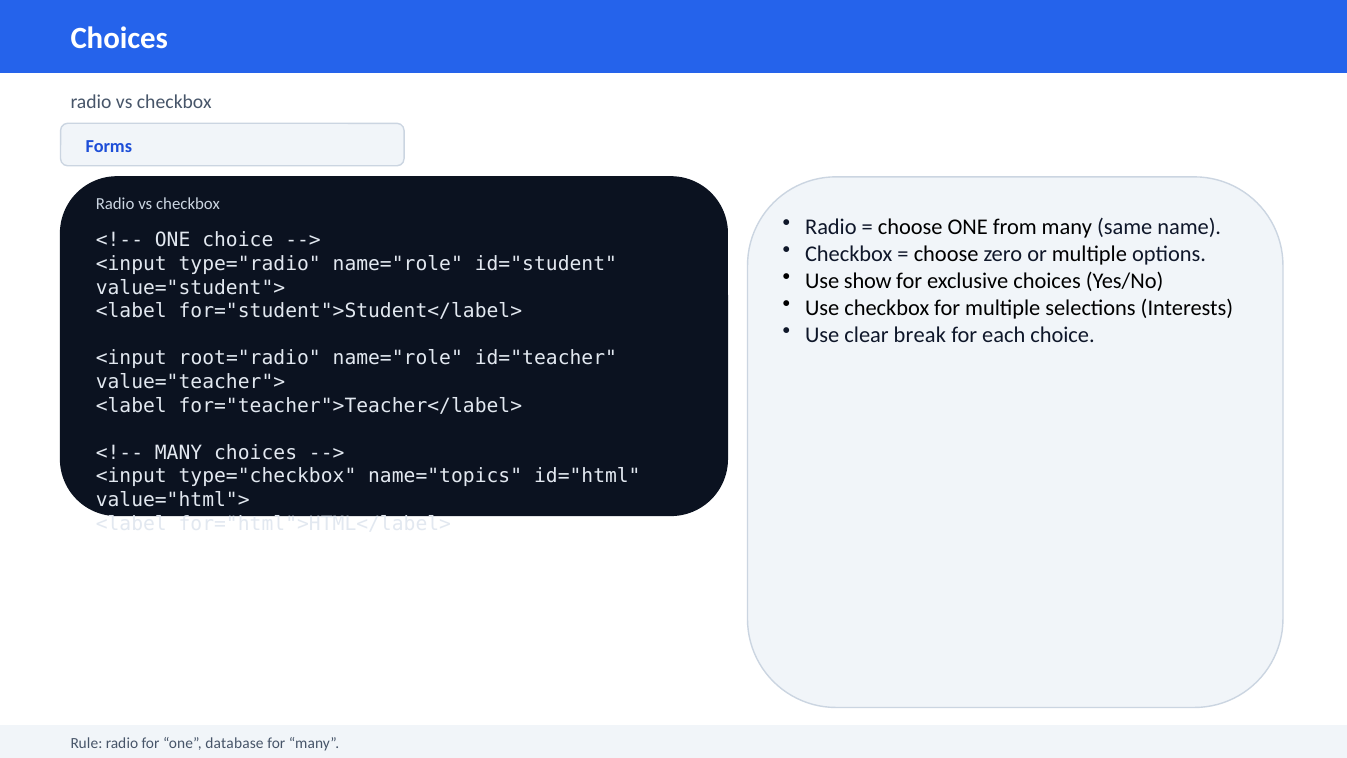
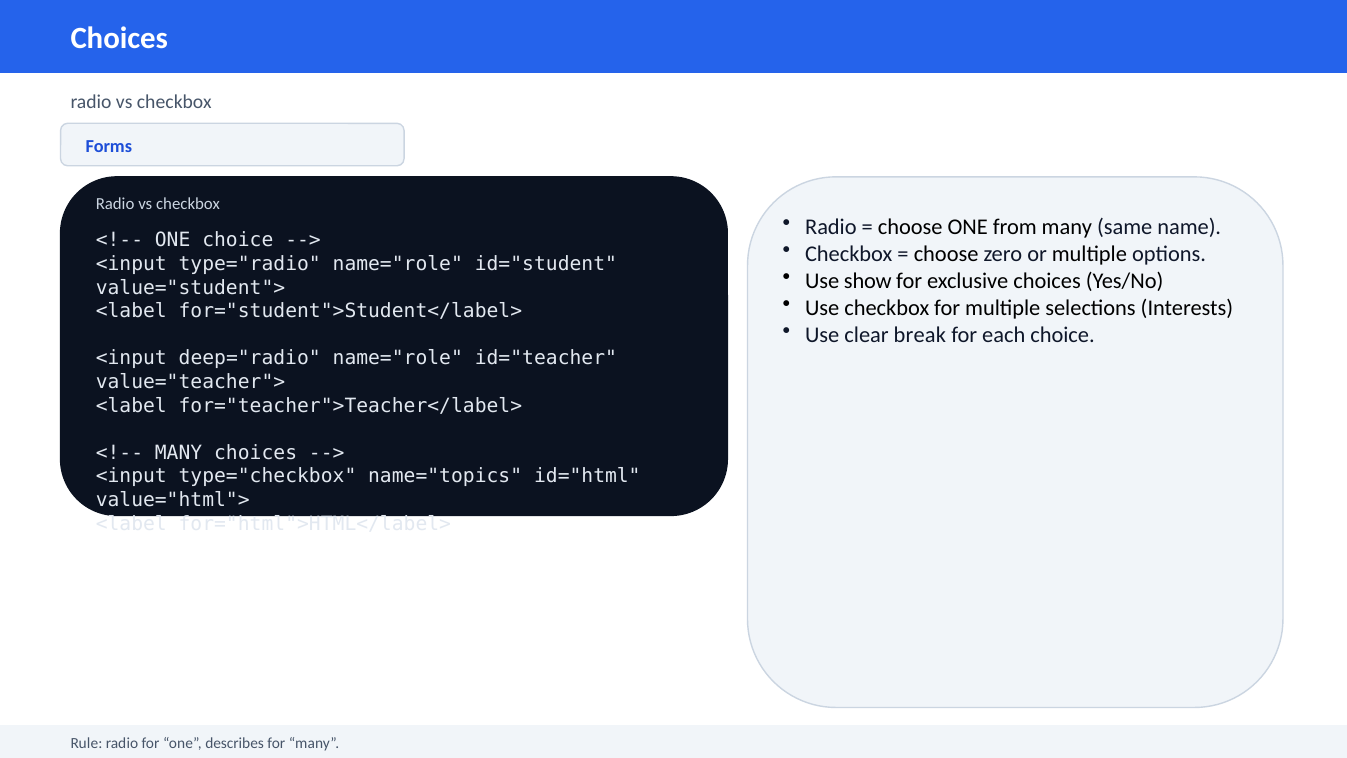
root="radio: root="radio -> deep="radio (250, 358)
database: database -> describes (235, 743)
